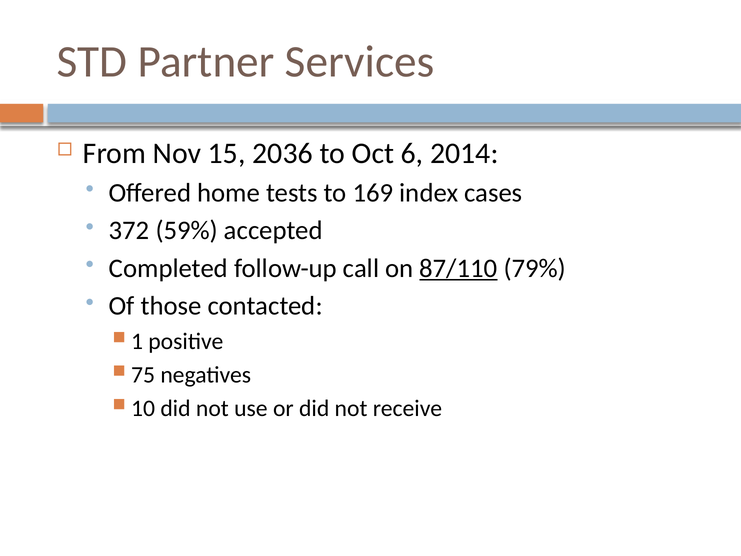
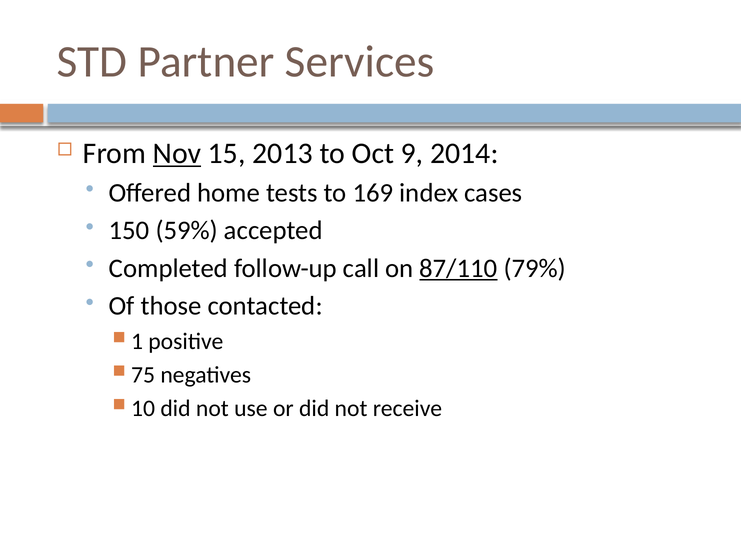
Nov underline: none -> present (177, 153)
2036: 2036 -> 2013 (283, 153)
6: 6 -> 9 (412, 153)
372: 372 -> 150 (129, 230)
